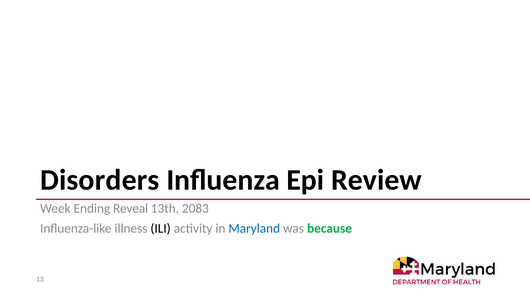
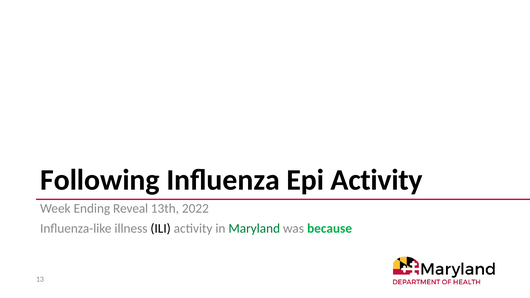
Disorders: Disorders -> Following (100, 180)
Epi Review: Review -> Activity (377, 180)
2083: 2083 -> 2022 (195, 209)
Maryland colour: blue -> green (254, 228)
